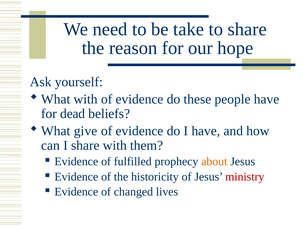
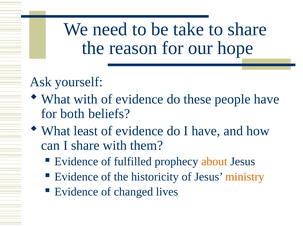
dead: dead -> both (73, 114)
give: give -> least (86, 131)
ministry colour: red -> orange (245, 177)
